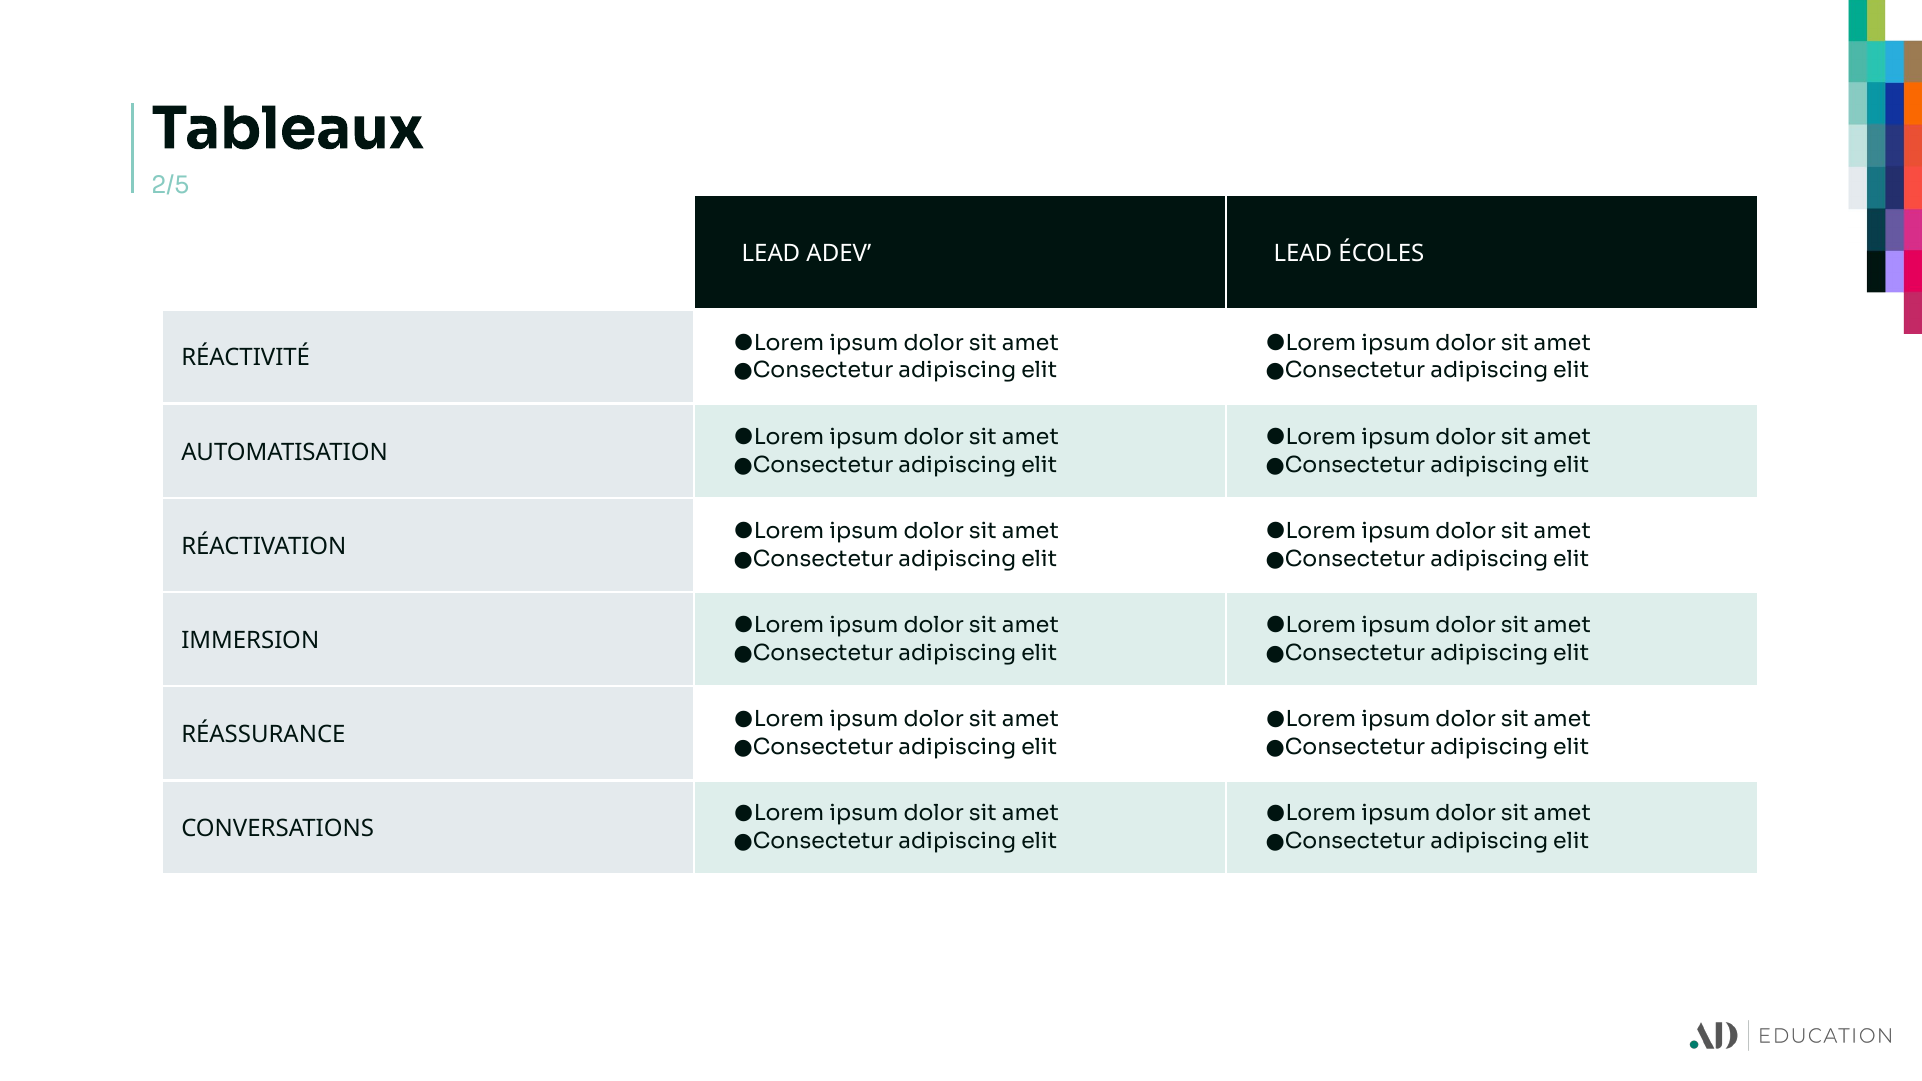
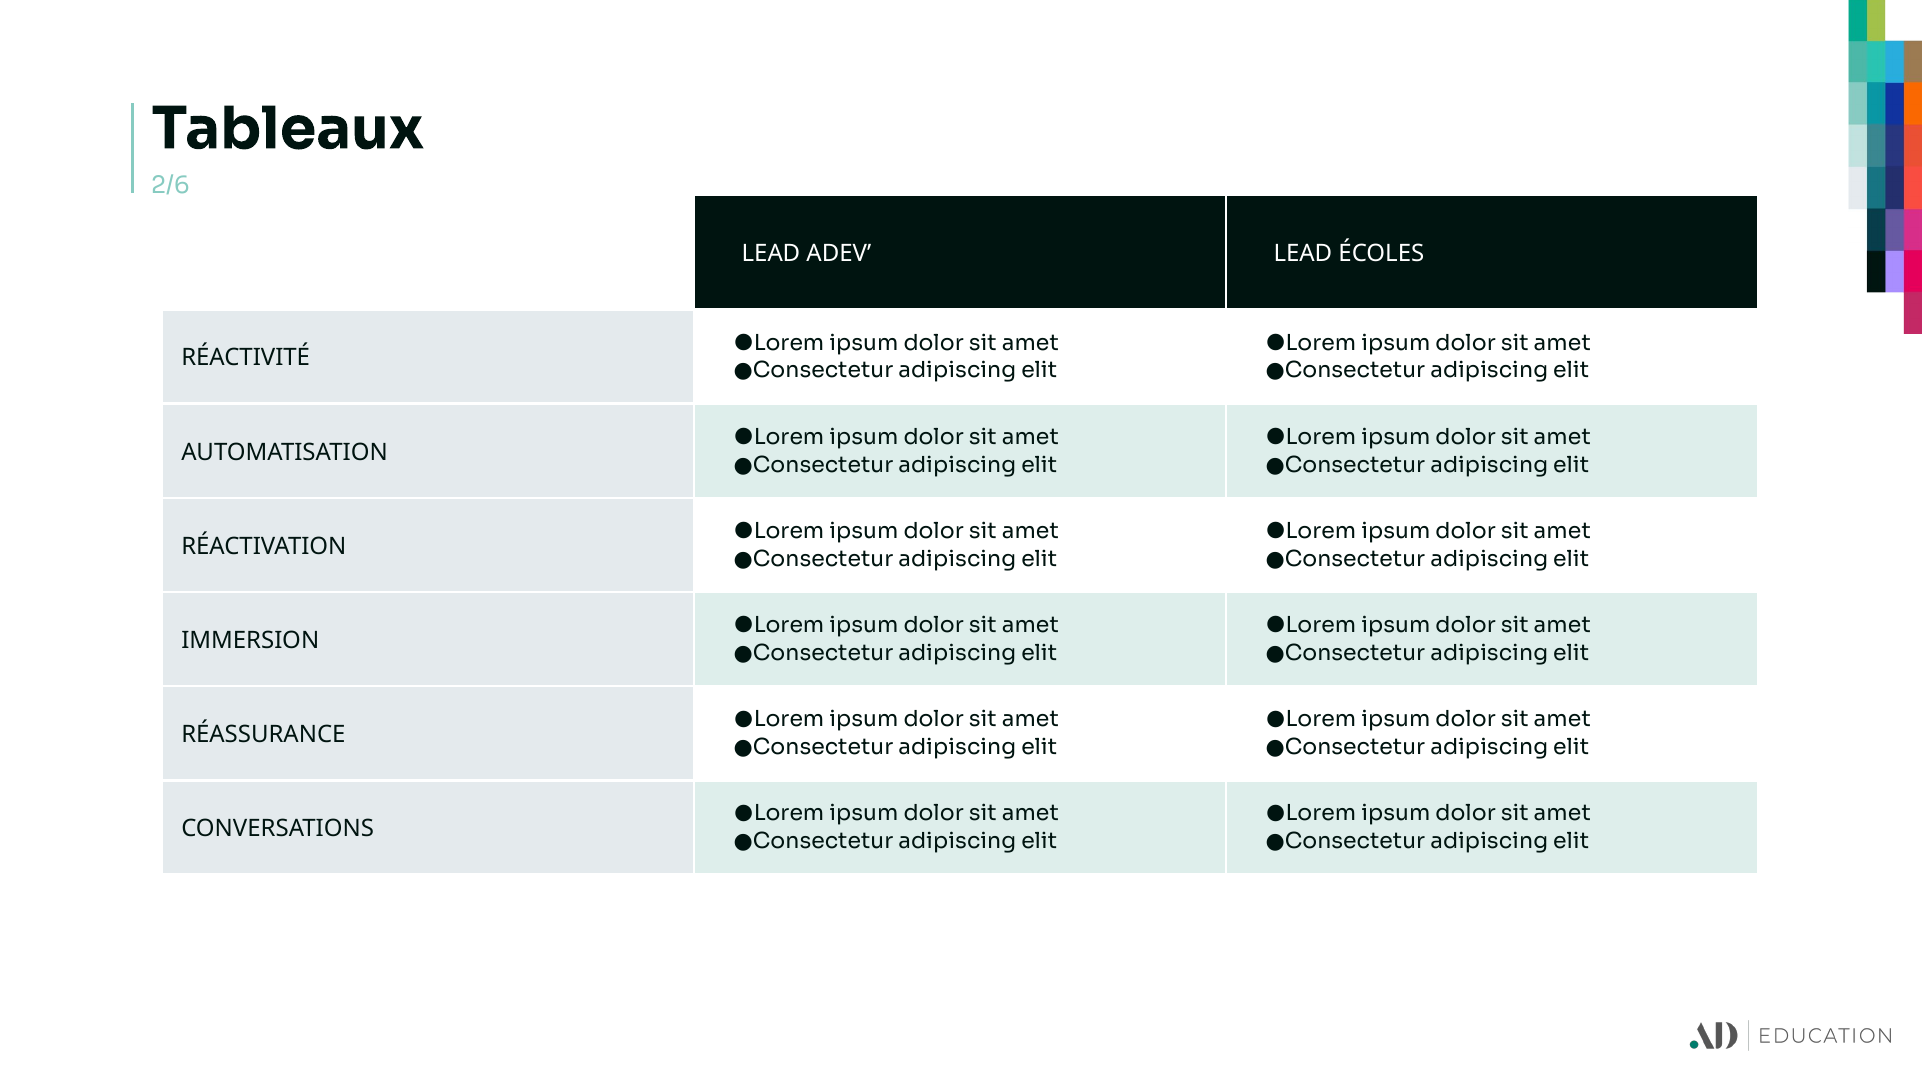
2/5: 2/5 -> 2/6 (170, 185)
